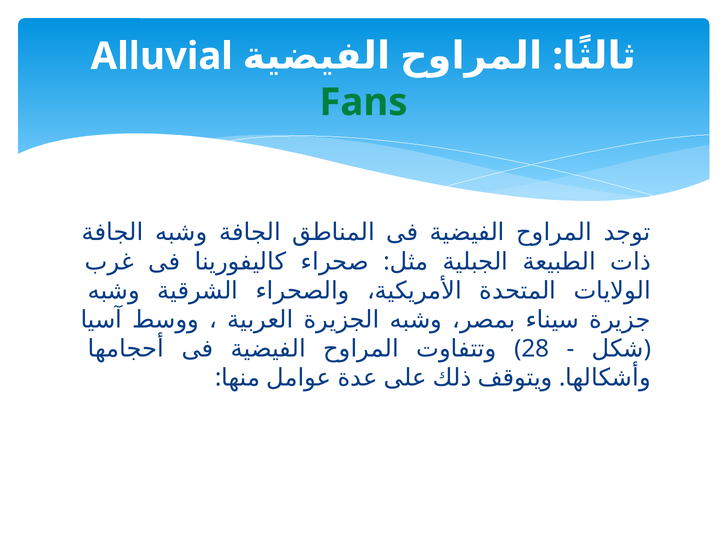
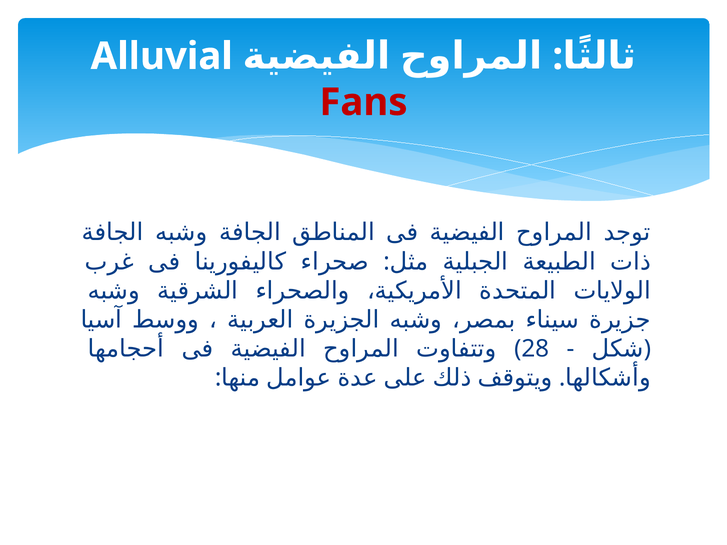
Fans colour: green -> red (363, 102)
